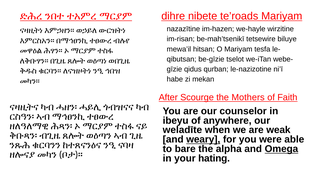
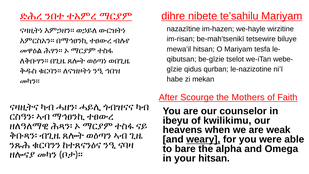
te’roads: te’roads -> te’sahilu (239, 16)
anywhere: anywhere -> kwilikimu (227, 120)
weladīte: weladīte -> heavens (182, 130)
Omega underline: present -> none (281, 149)
your hating: hating -> hitsan (214, 158)
